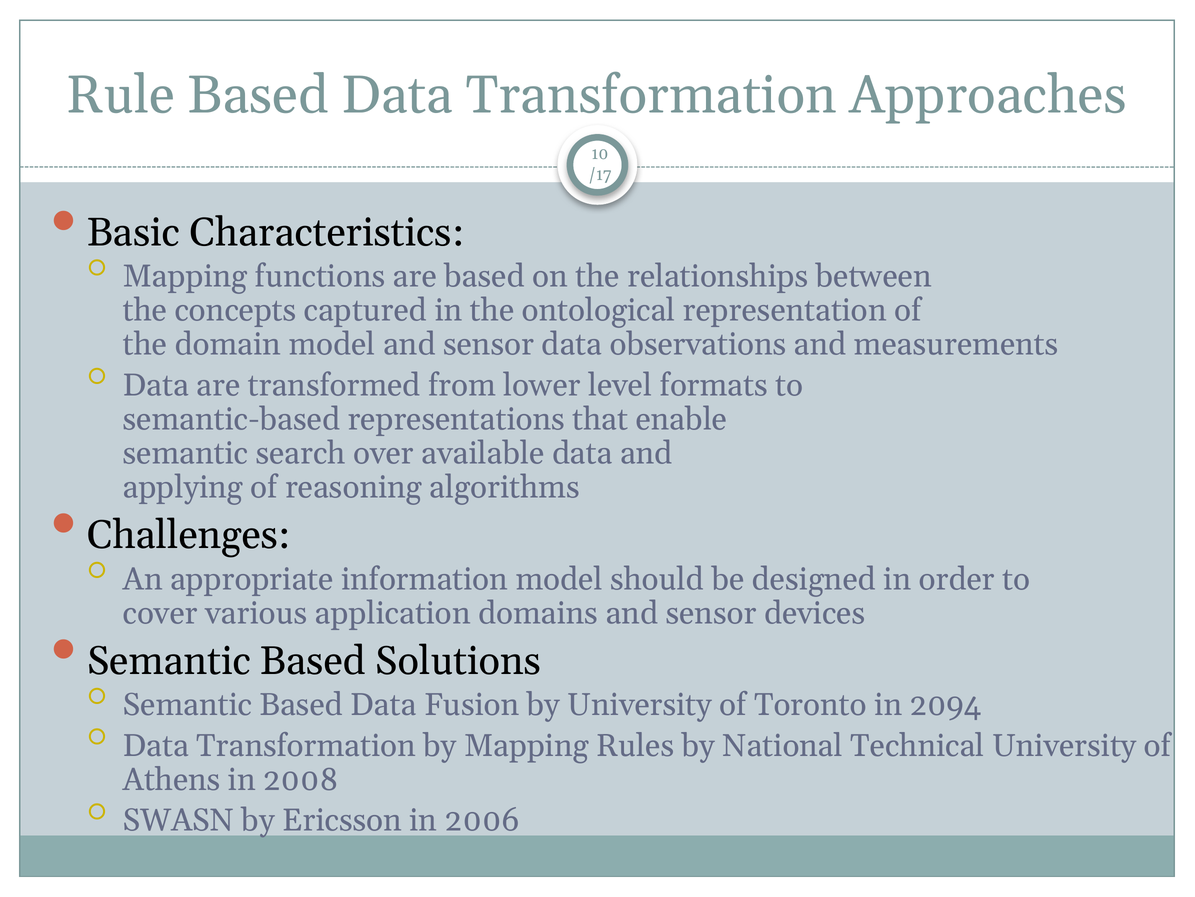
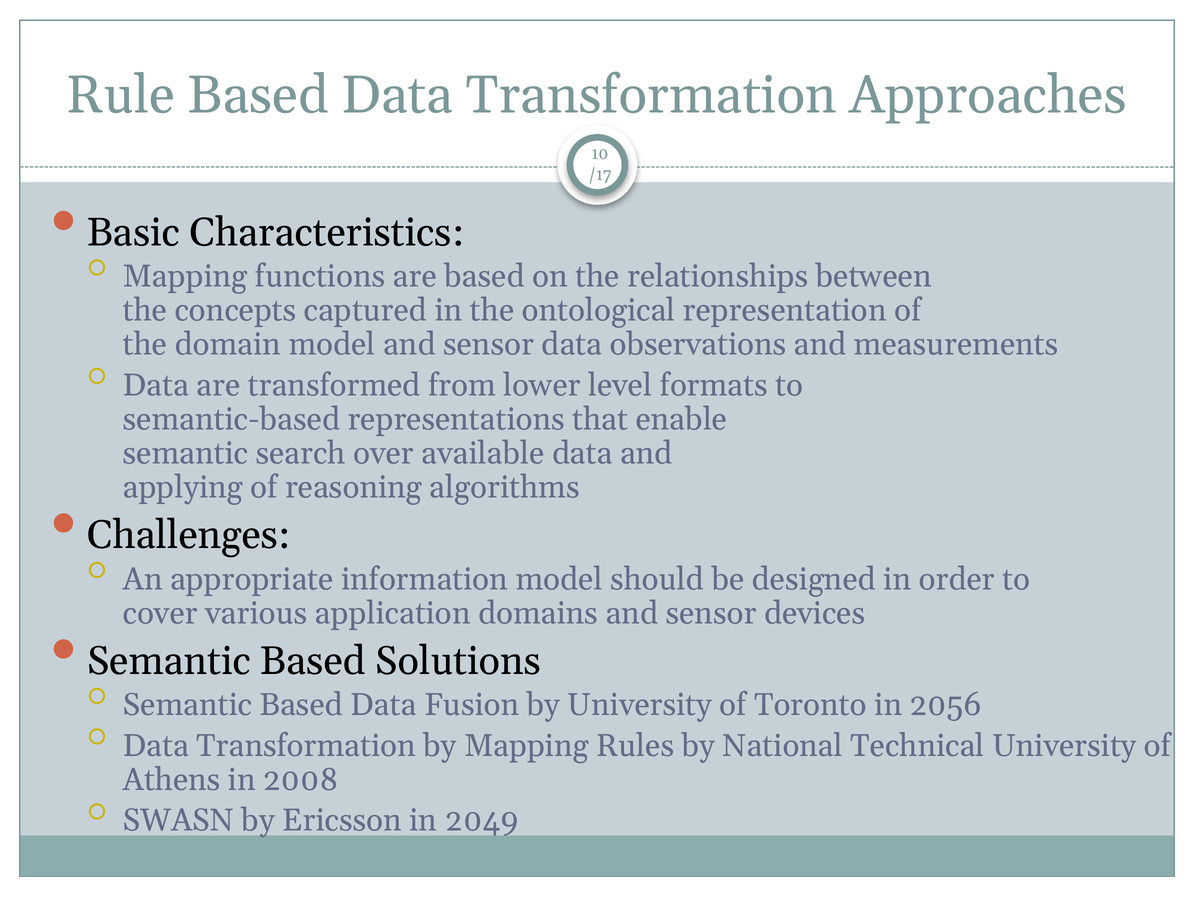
2094: 2094 -> 2056 (946, 704)
2006: 2006 -> 2049 (482, 820)
